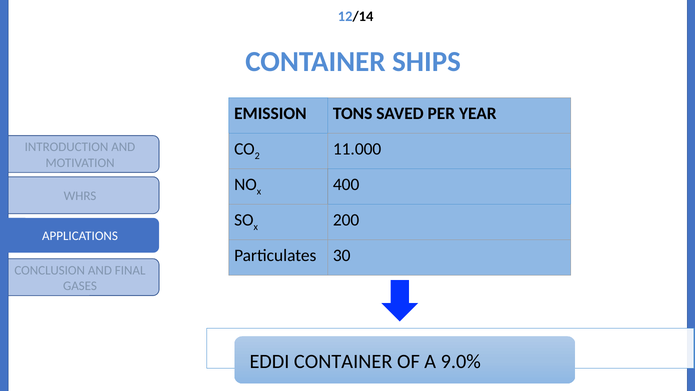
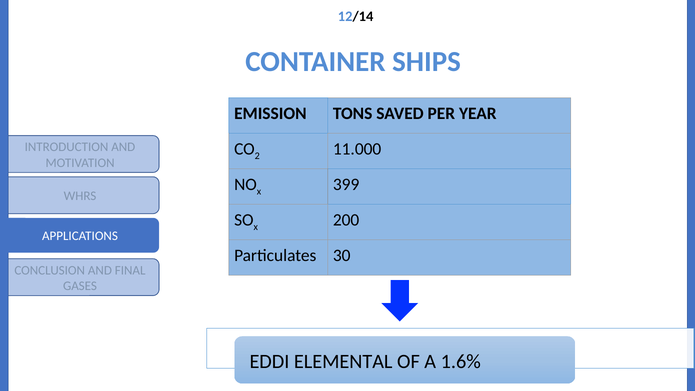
400: 400 -> 399 (346, 185)
EDDI CONTAINER: CONTAINER -> ELEMENTAL (343, 361)
9.0%: 9.0% -> 1.6% (461, 361)
